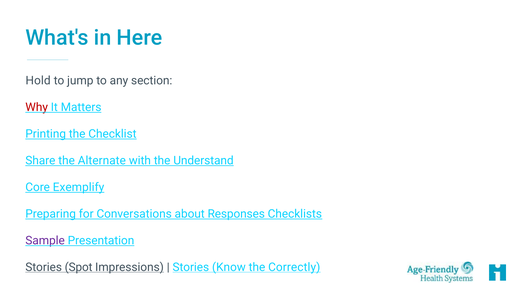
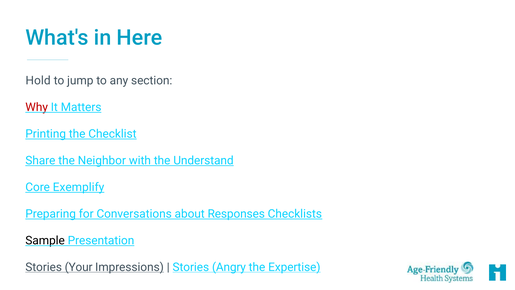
Alternate: Alternate -> Neighbor (102, 160)
Sample colour: purple -> black (45, 240)
Spot: Spot -> Your (79, 267)
Know: Know -> Angry (229, 267)
Correctly: Correctly -> Expertise (294, 267)
